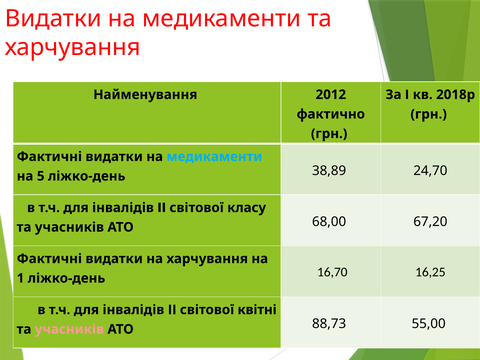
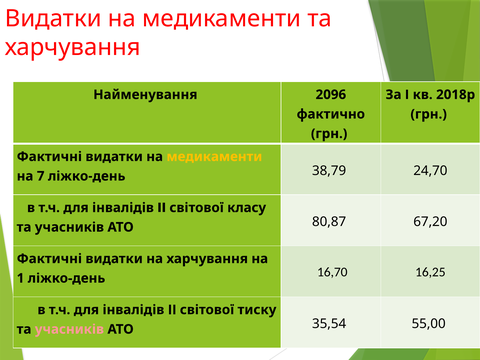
2012: 2012 -> 2096 (331, 95)
медикаменти colour: light blue -> yellow (214, 157)
38,89: 38,89 -> 38,79 (329, 171)
5: 5 -> 7 (41, 176)
68,00: 68,00 -> 80,87 (329, 222)
квітні: квітні -> тиску (257, 310)
88,73: 88,73 -> 35,54 (329, 324)
